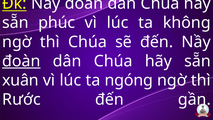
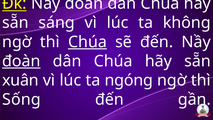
phúc: phúc -> sáng (57, 23)
Chúa underline: none -> present (87, 42)
Rước: Rước -> Sống (21, 99)
